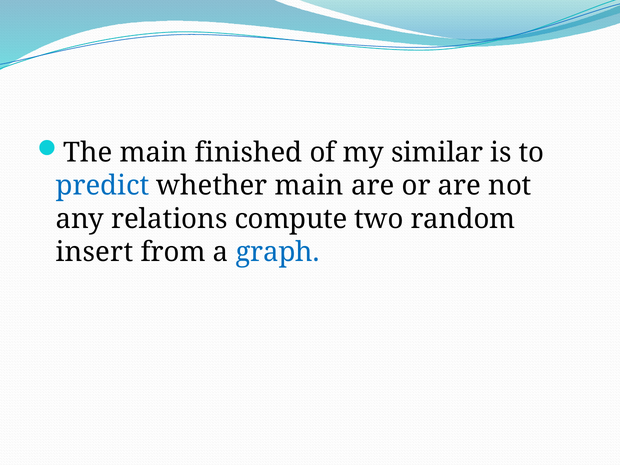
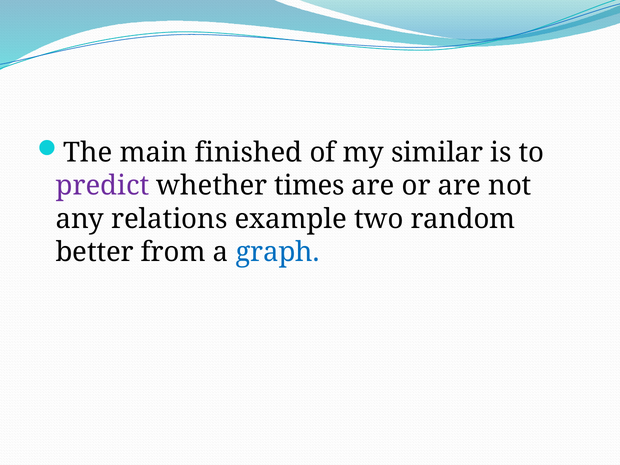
predict colour: blue -> purple (103, 186)
whether main: main -> times (310, 186)
compute: compute -> example (291, 219)
insert: insert -> better (95, 252)
